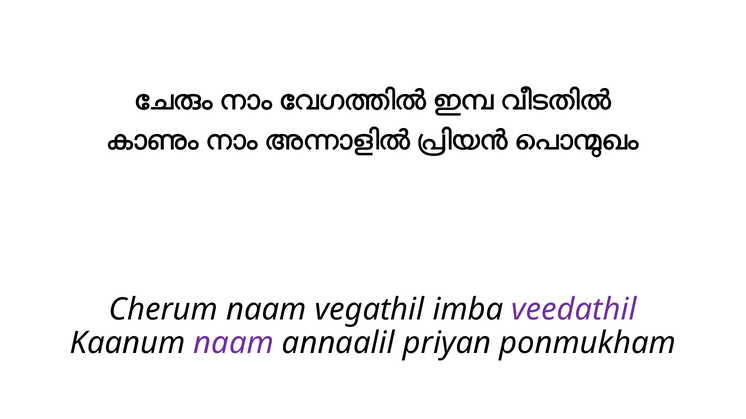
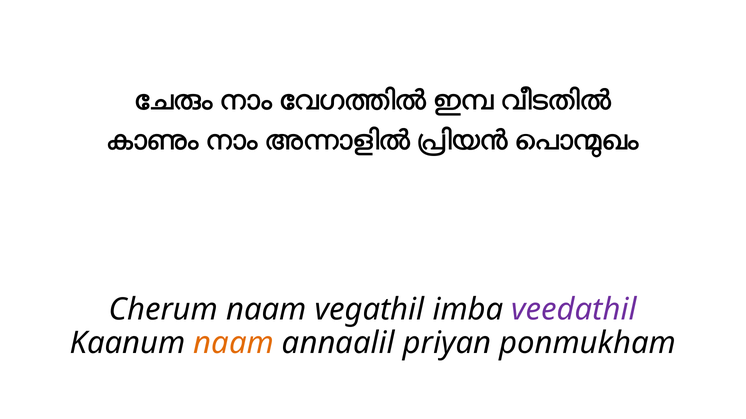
naam colour: purple -> orange (234, 344)
